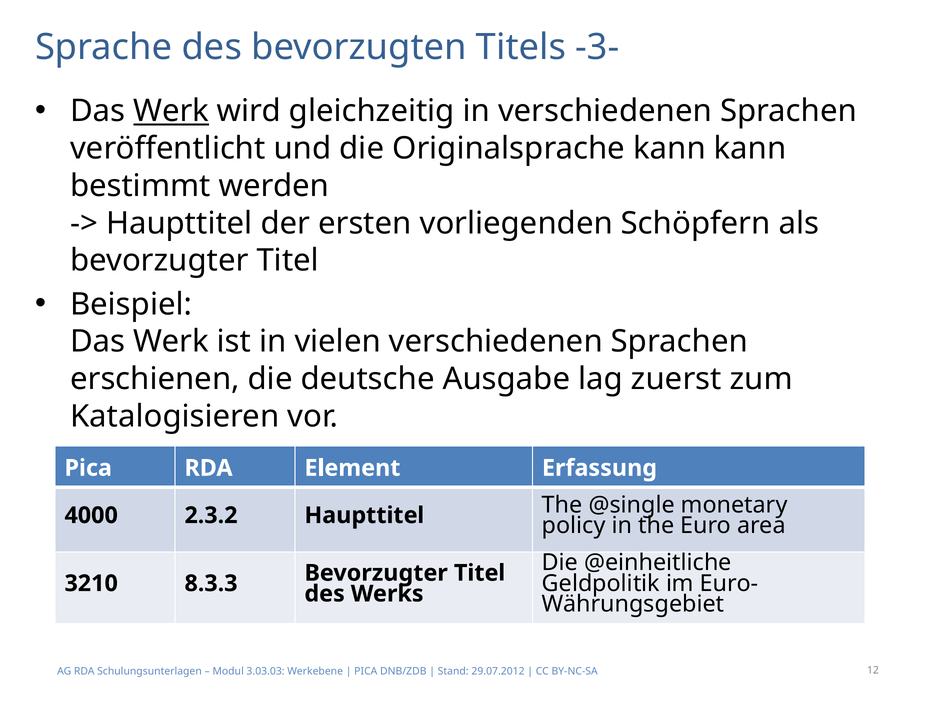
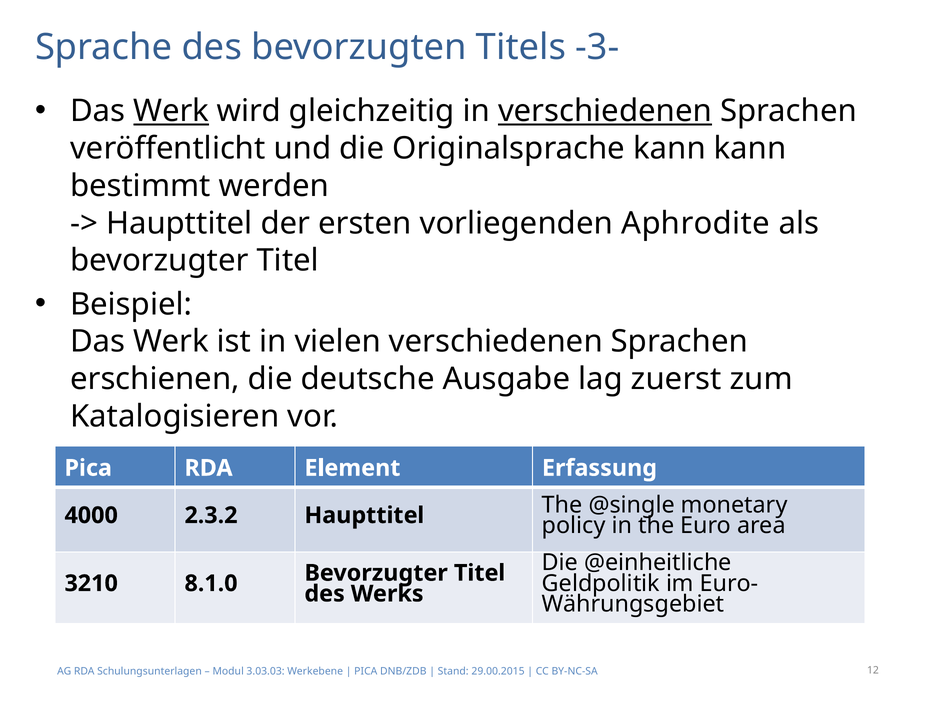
verschiedenen underline: none -> present (605, 111)
Schöpfern: Schöpfern -> Aphrodite (696, 223)
8.3.3: 8.3.3 -> 8.1.0 (211, 584)
29.07.2012: 29.07.2012 -> 29.00.2015 (498, 671)
